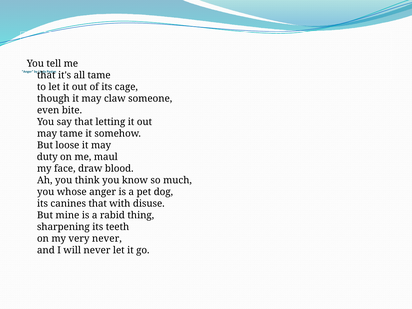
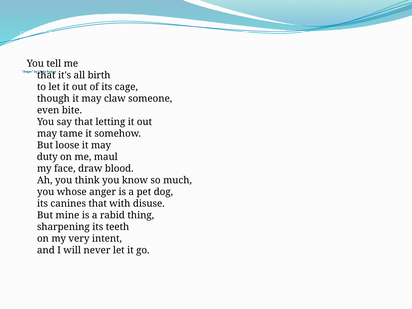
all tame: tame -> birth (99, 75)
very never: never -> intent (107, 239)
